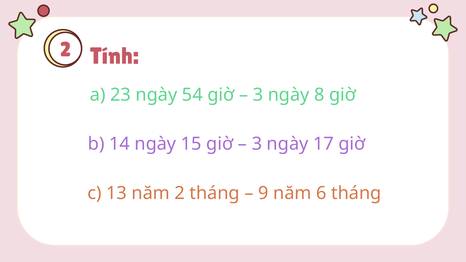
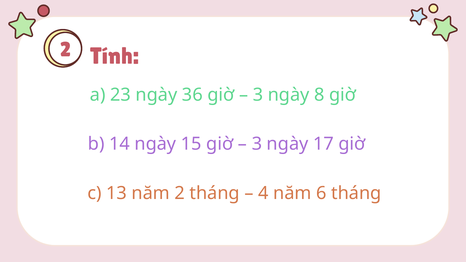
54: 54 -> 36 (192, 95)
9: 9 -> 4 (263, 193)
